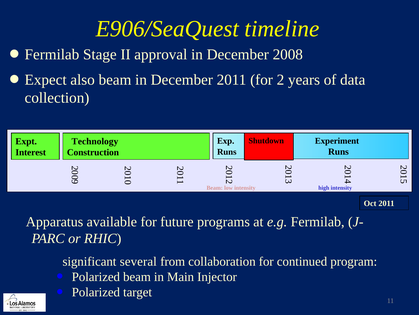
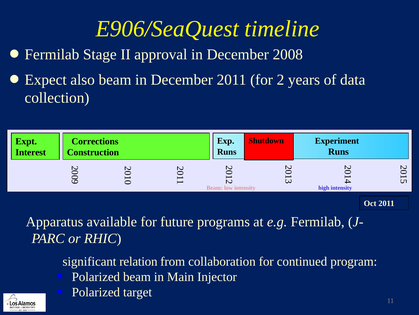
Technology: Technology -> Corrections (95, 141)
several: several -> relation (138, 261)
